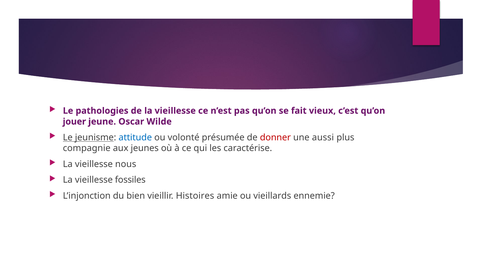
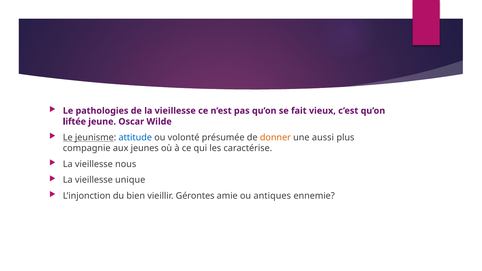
jouer: jouer -> liftée (74, 122)
donner colour: red -> orange (275, 138)
fossiles: fossiles -> unique (130, 180)
Histoires: Histoires -> Gérontes (195, 196)
vieillards: vieillards -> antiques (272, 196)
